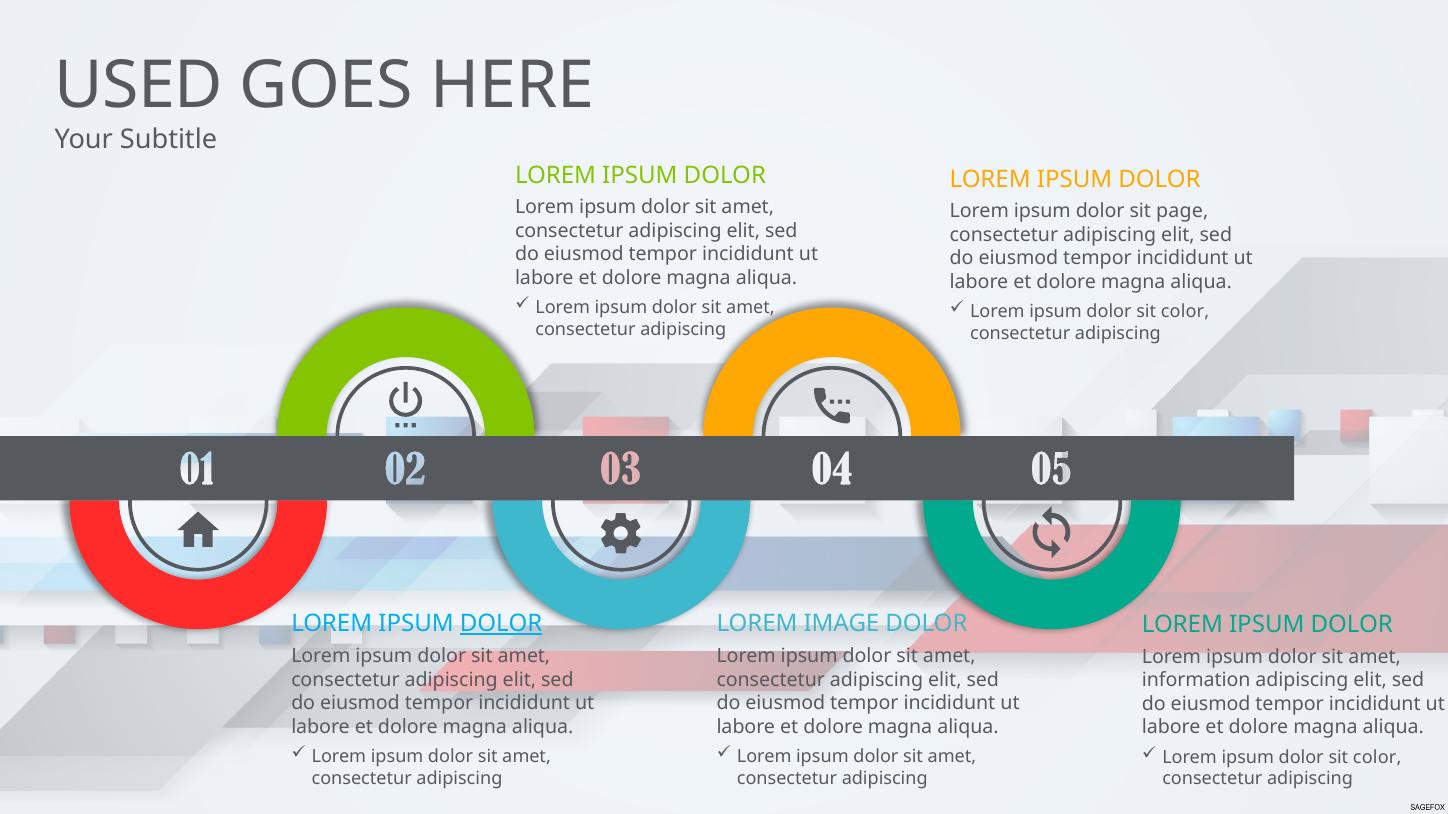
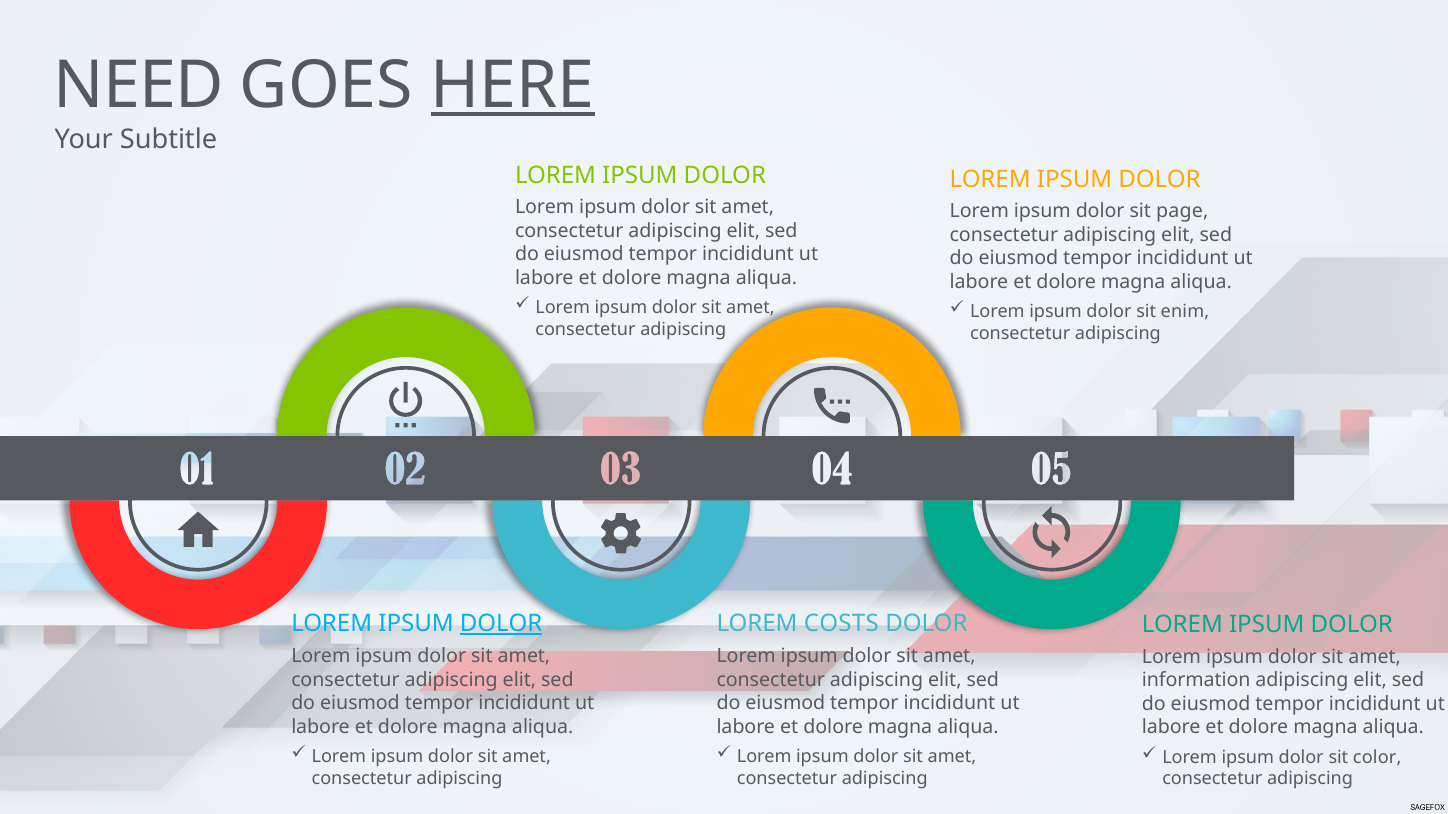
USED: USED -> NEED (139, 86)
HERE underline: none -> present (513, 86)
color: color -> enim (1185, 312)
IMAGE: IMAGE -> COSTS (841, 624)
